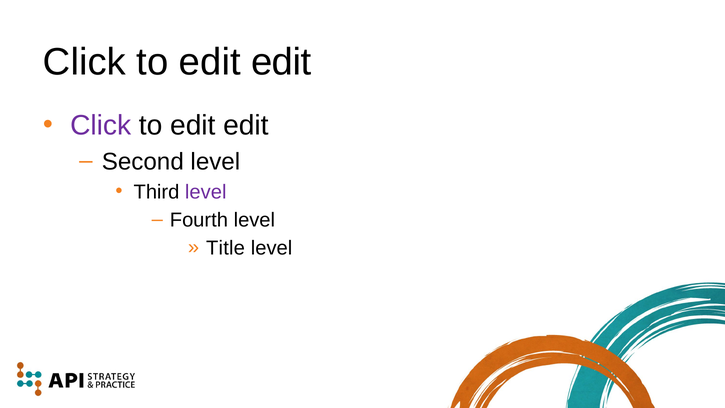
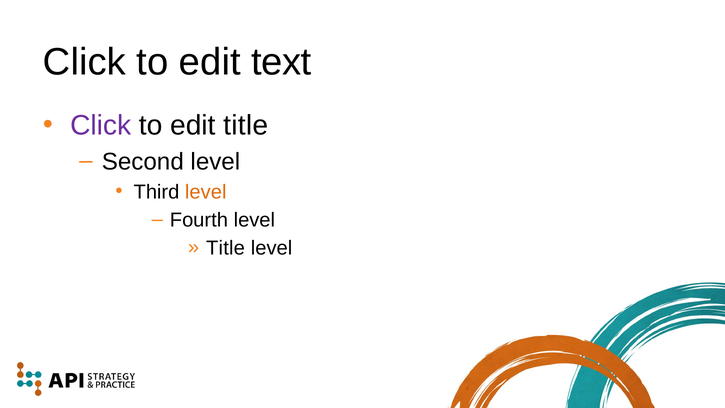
edit: edit -> text (281, 62)
edit: edit -> title (246, 126)
level colour: purple -> orange (206, 192)
